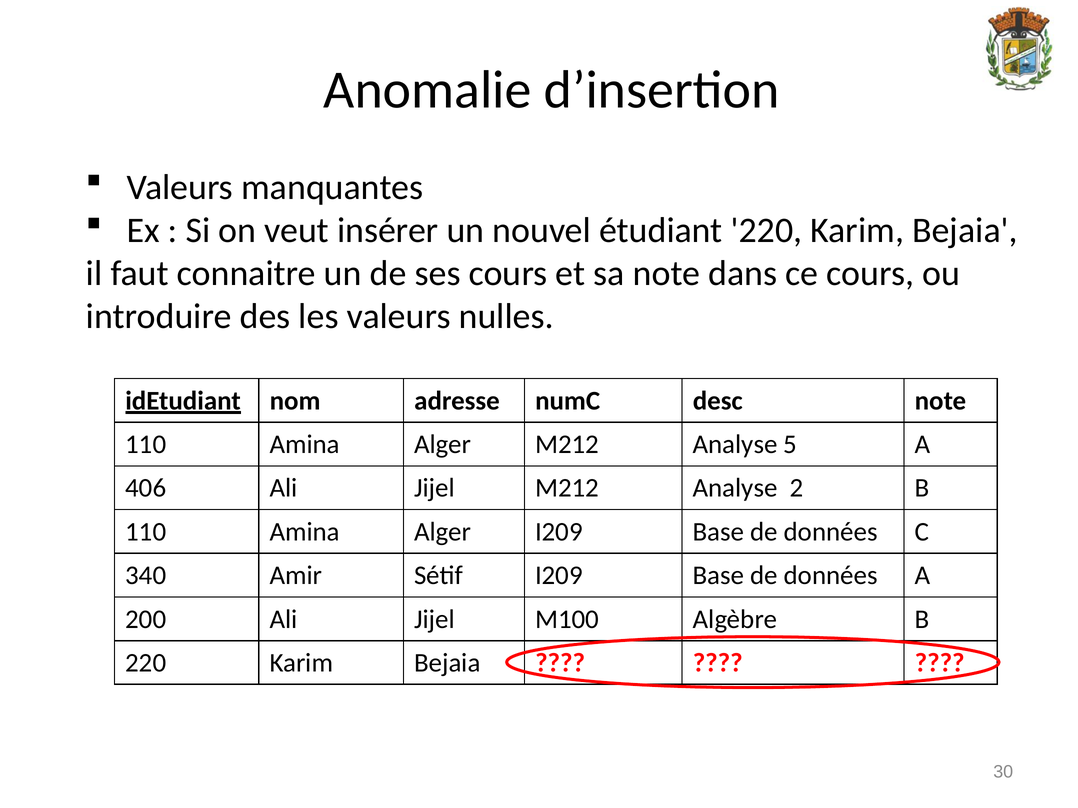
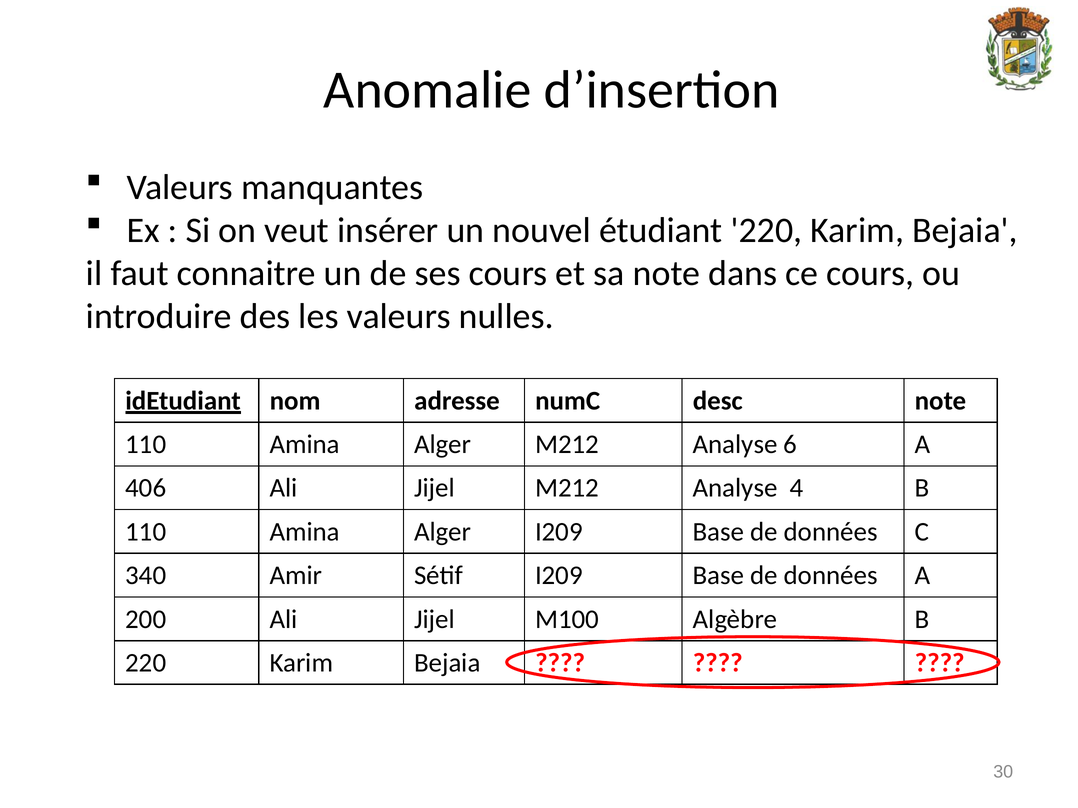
5: 5 -> 6 (790, 445)
2: 2 -> 4 (796, 488)
